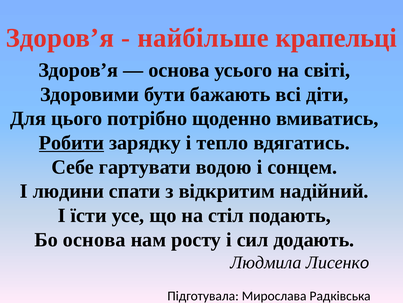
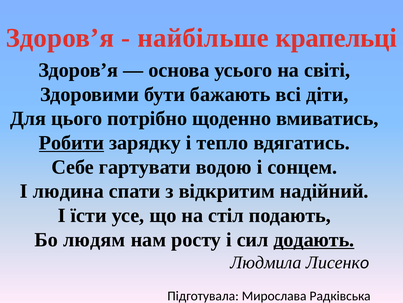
людини: людини -> людина (68, 191)
Бо основа: основа -> людям (94, 239)
додають underline: none -> present (314, 239)
